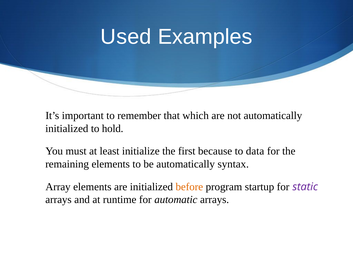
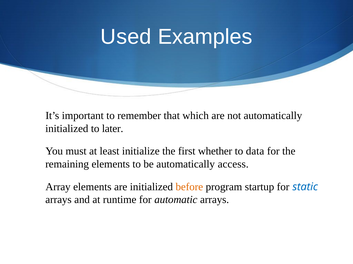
hold: hold -> later (113, 129)
because: because -> whether (215, 152)
syntax: syntax -> access (233, 165)
static colour: purple -> blue (305, 187)
